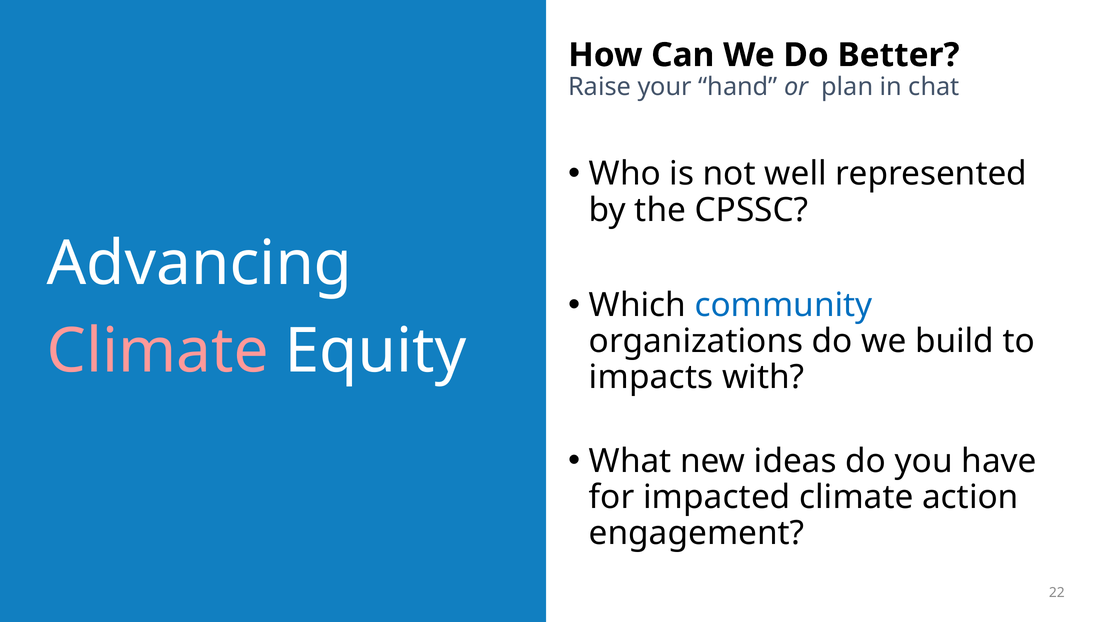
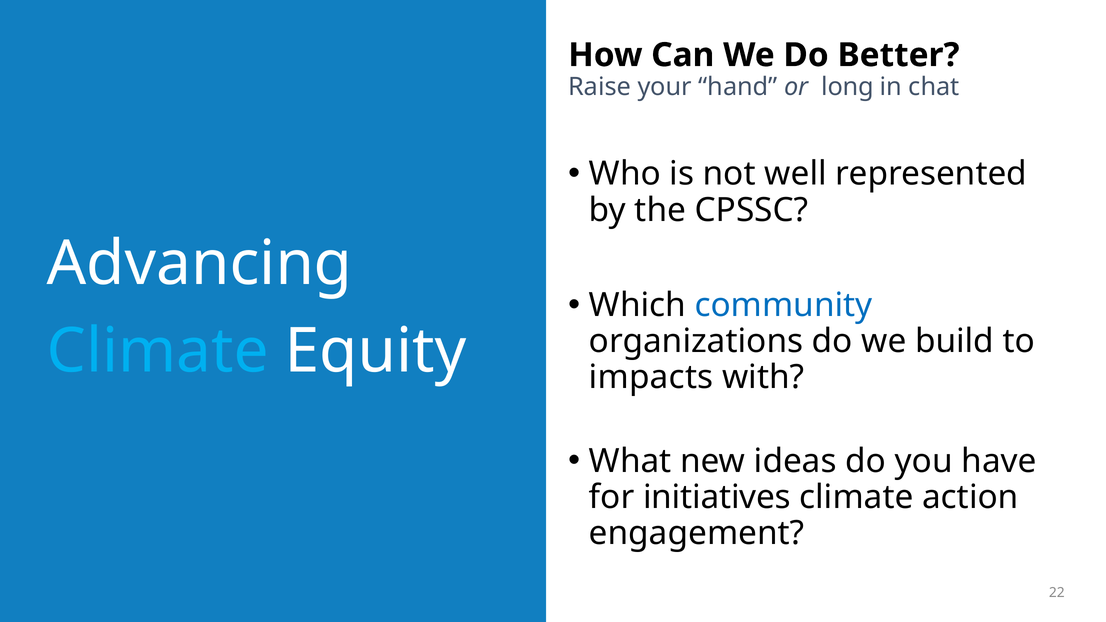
plan: plan -> long (847, 87)
Climate colour: pink -> light blue (158, 351)
impacted: impacted -> initiatives (717, 497)
